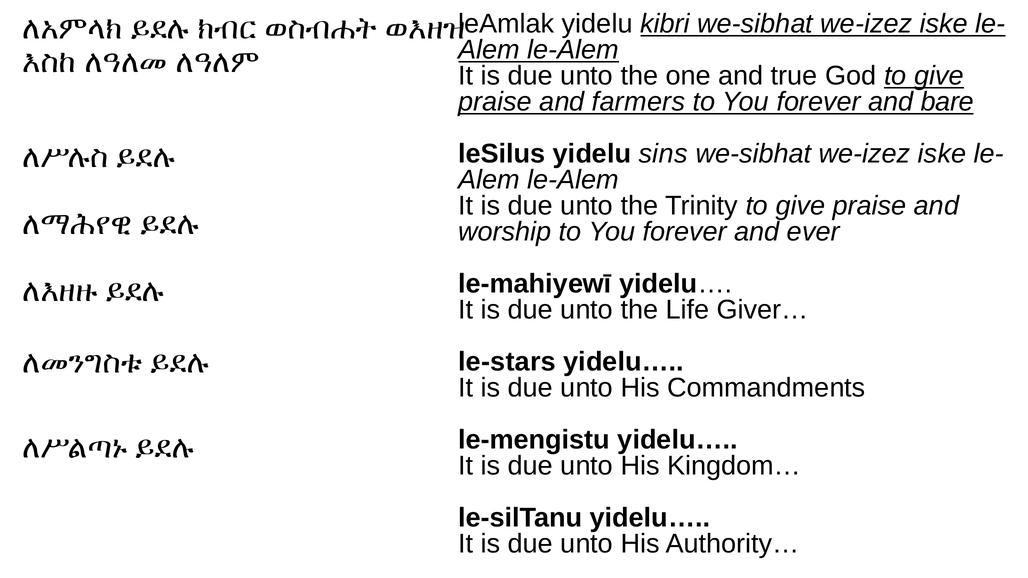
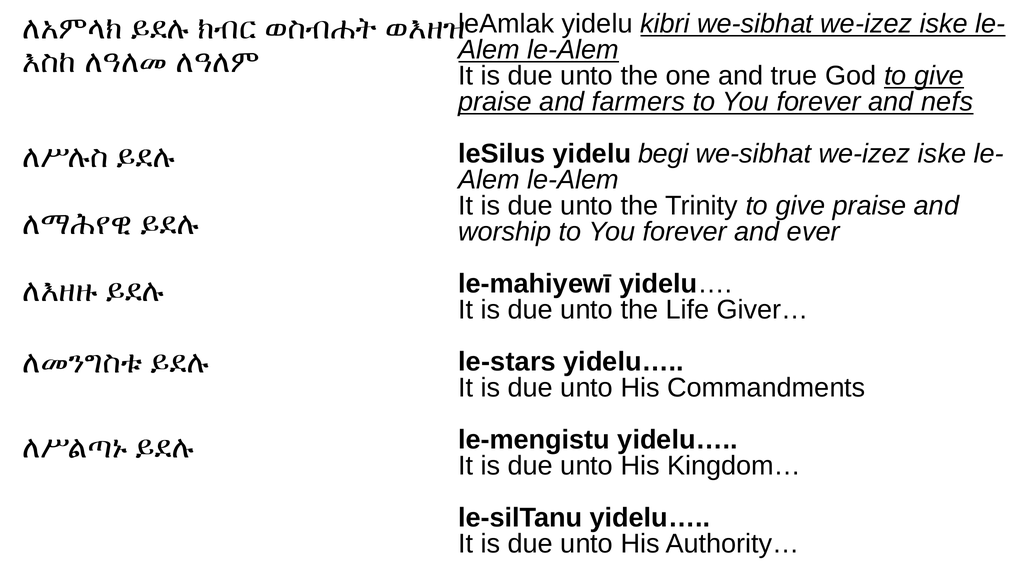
bare: bare -> nefs (947, 102)
sins: sins -> begi (663, 154)
